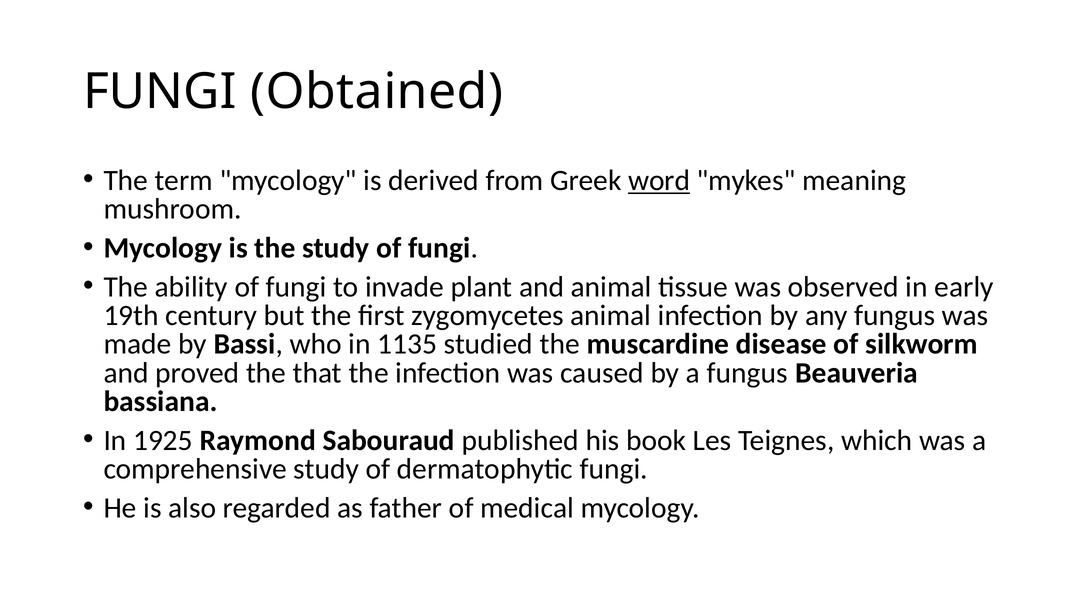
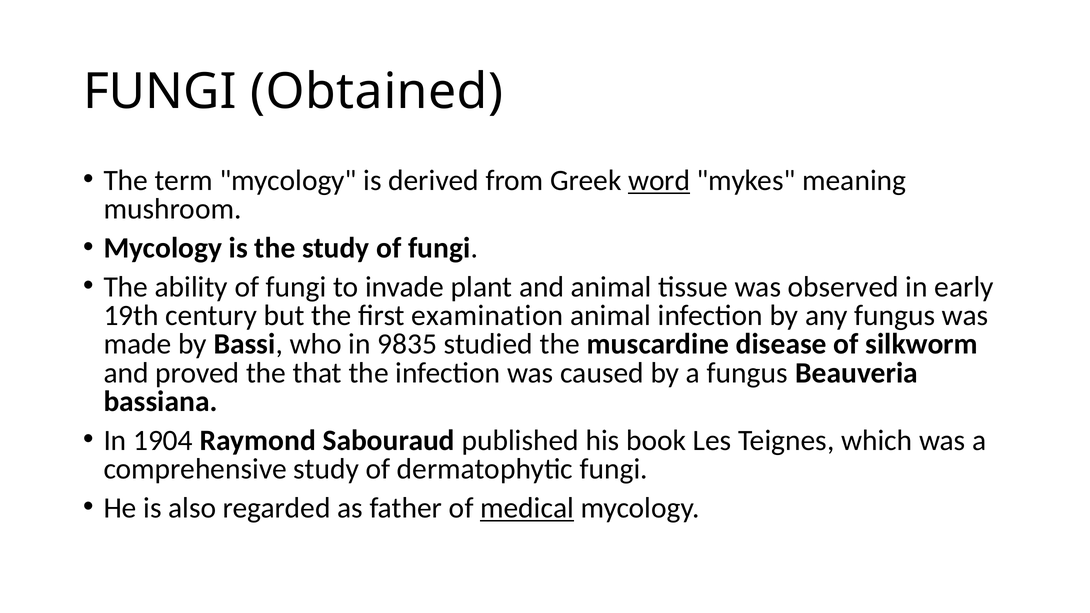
zygomycetes: zygomycetes -> examination (487, 316)
1135: 1135 -> 9835 (407, 344)
1925: 1925 -> 1904 (163, 441)
medical underline: none -> present (527, 508)
